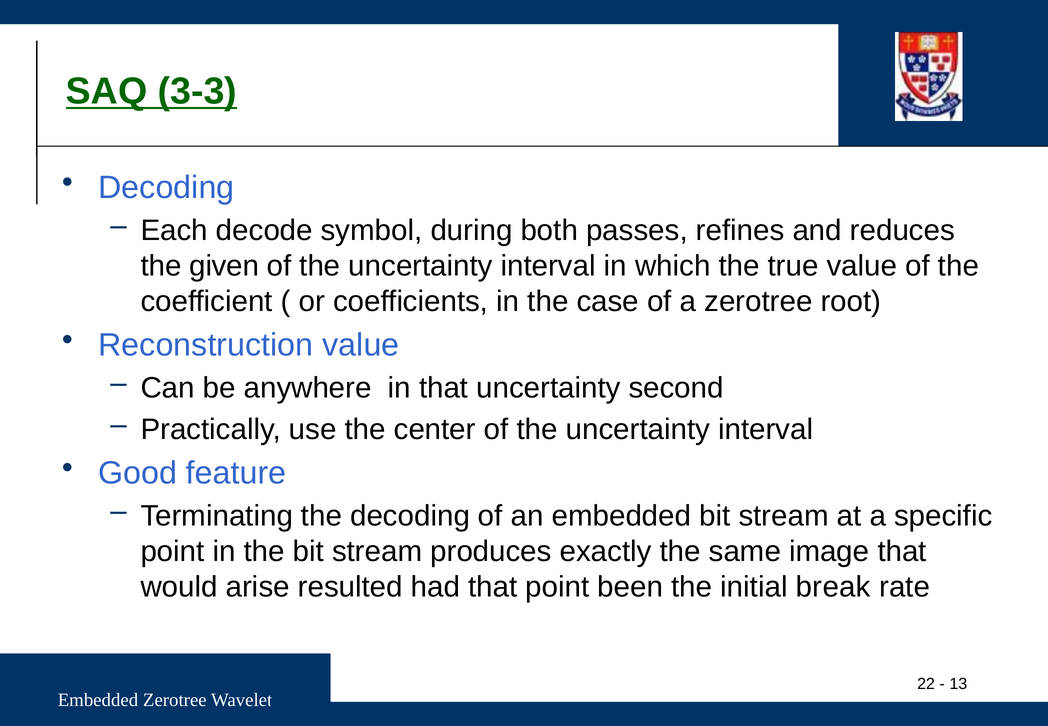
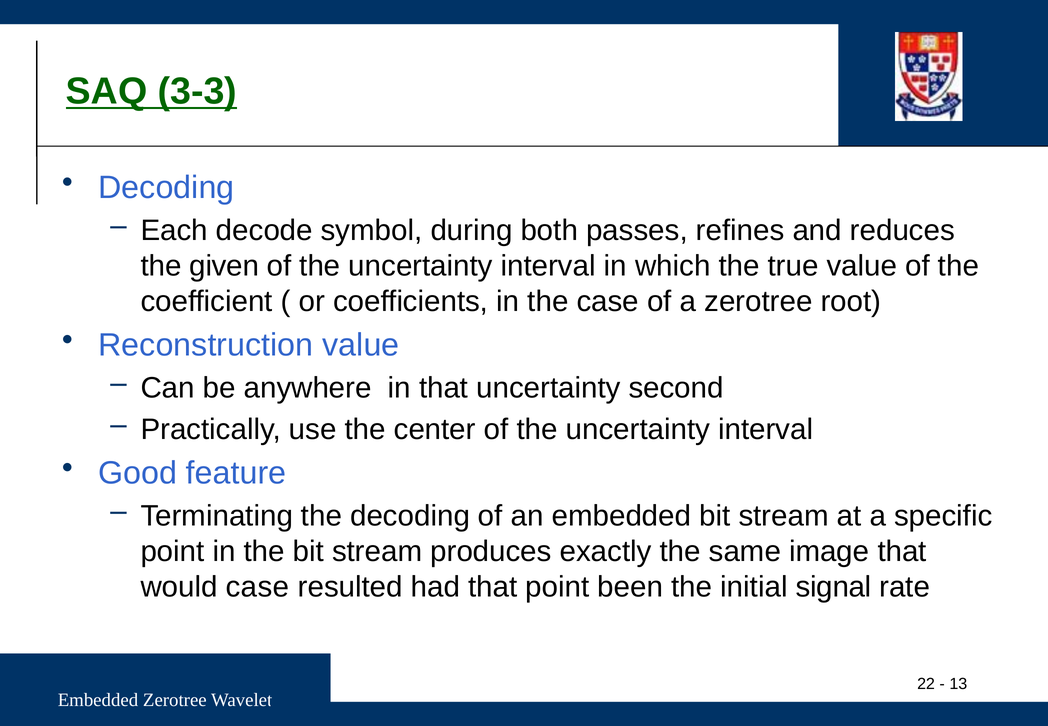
would arise: arise -> case (258, 587)
break: break -> signal (833, 587)
